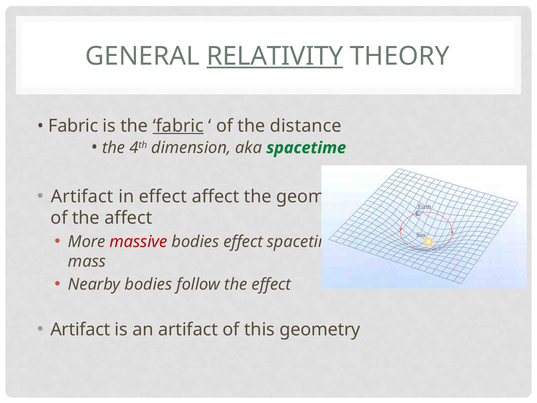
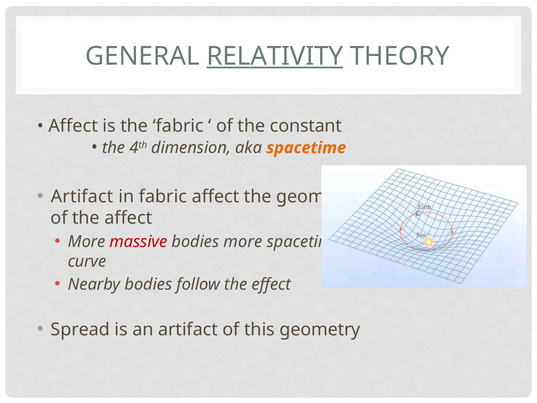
Fabric: Fabric -> Affect (73, 126)
fabric underline: present -> none (178, 126)
distance: distance -> constant (306, 126)
spacetime colour: green -> orange (306, 148)
in effect: effect -> fabric (163, 196)
bodies effect: effect -> more (243, 242)
mass: mass -> curve (87, 261)
Artifact: Artifact -> Spread (80, 329)
